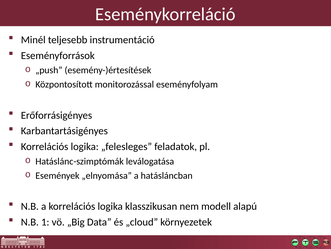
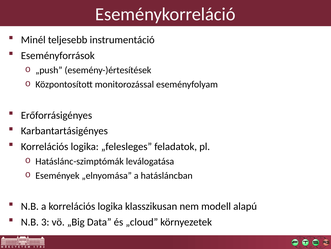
1: 1 -> 3 (45, 221)
